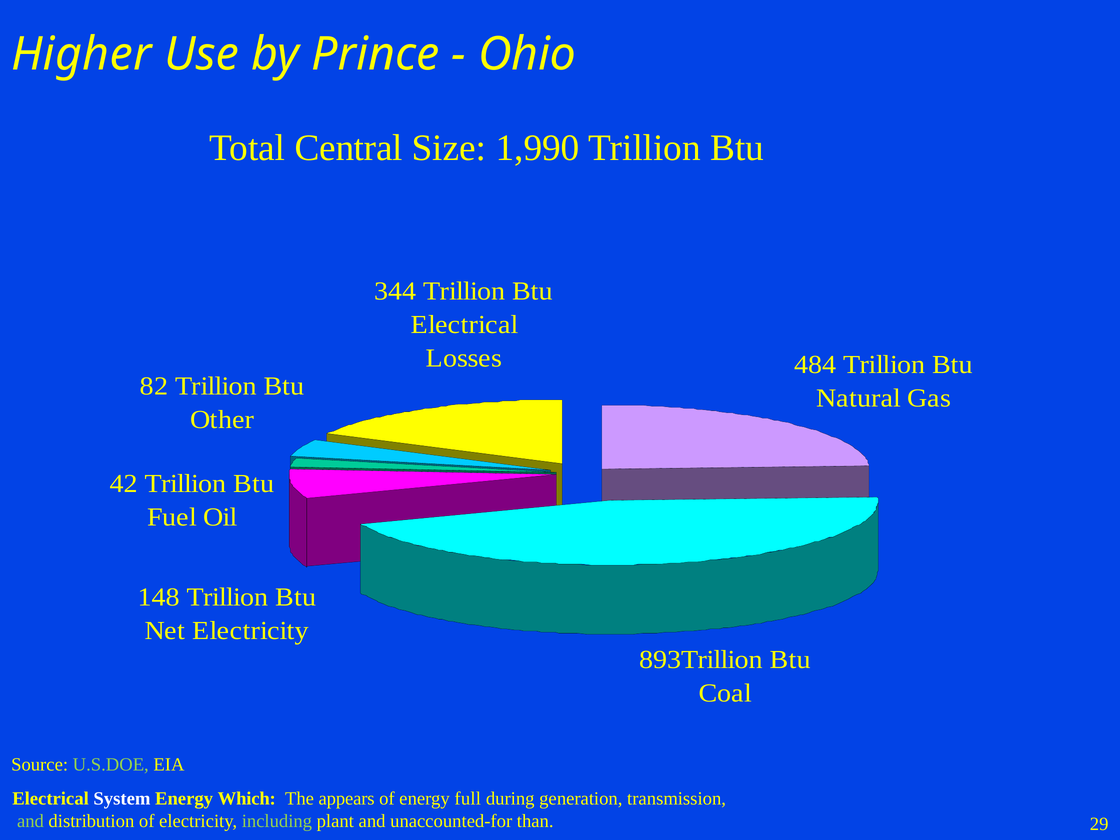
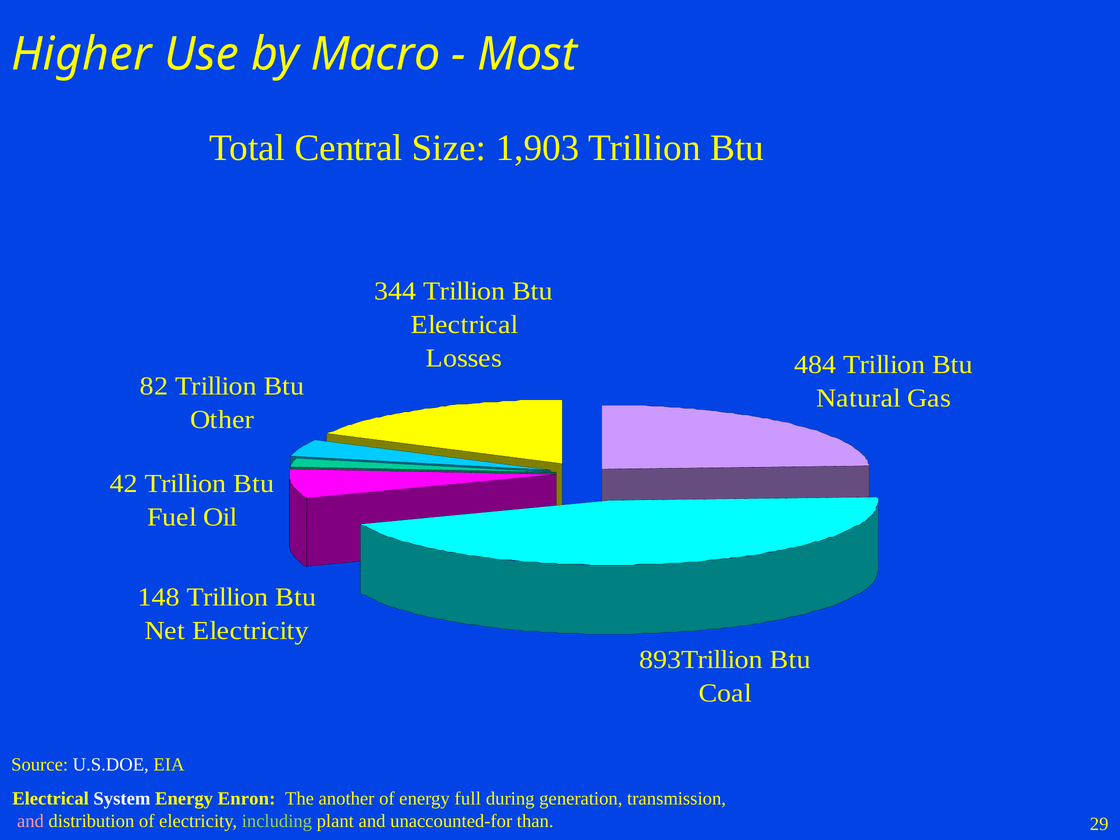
Prince: Prince -> Macro (376, 55)
Ohio: Ohio -> Most (527, 55)
1,990: 1,990 -> 1,903 (538, 148)
U.S.DOE colour: light green -> white (111, 765)
Which: Which -> Enron (247, 798)
appears: appears -> another (347, 798)
and colour: light green -> pink (30, 821)
